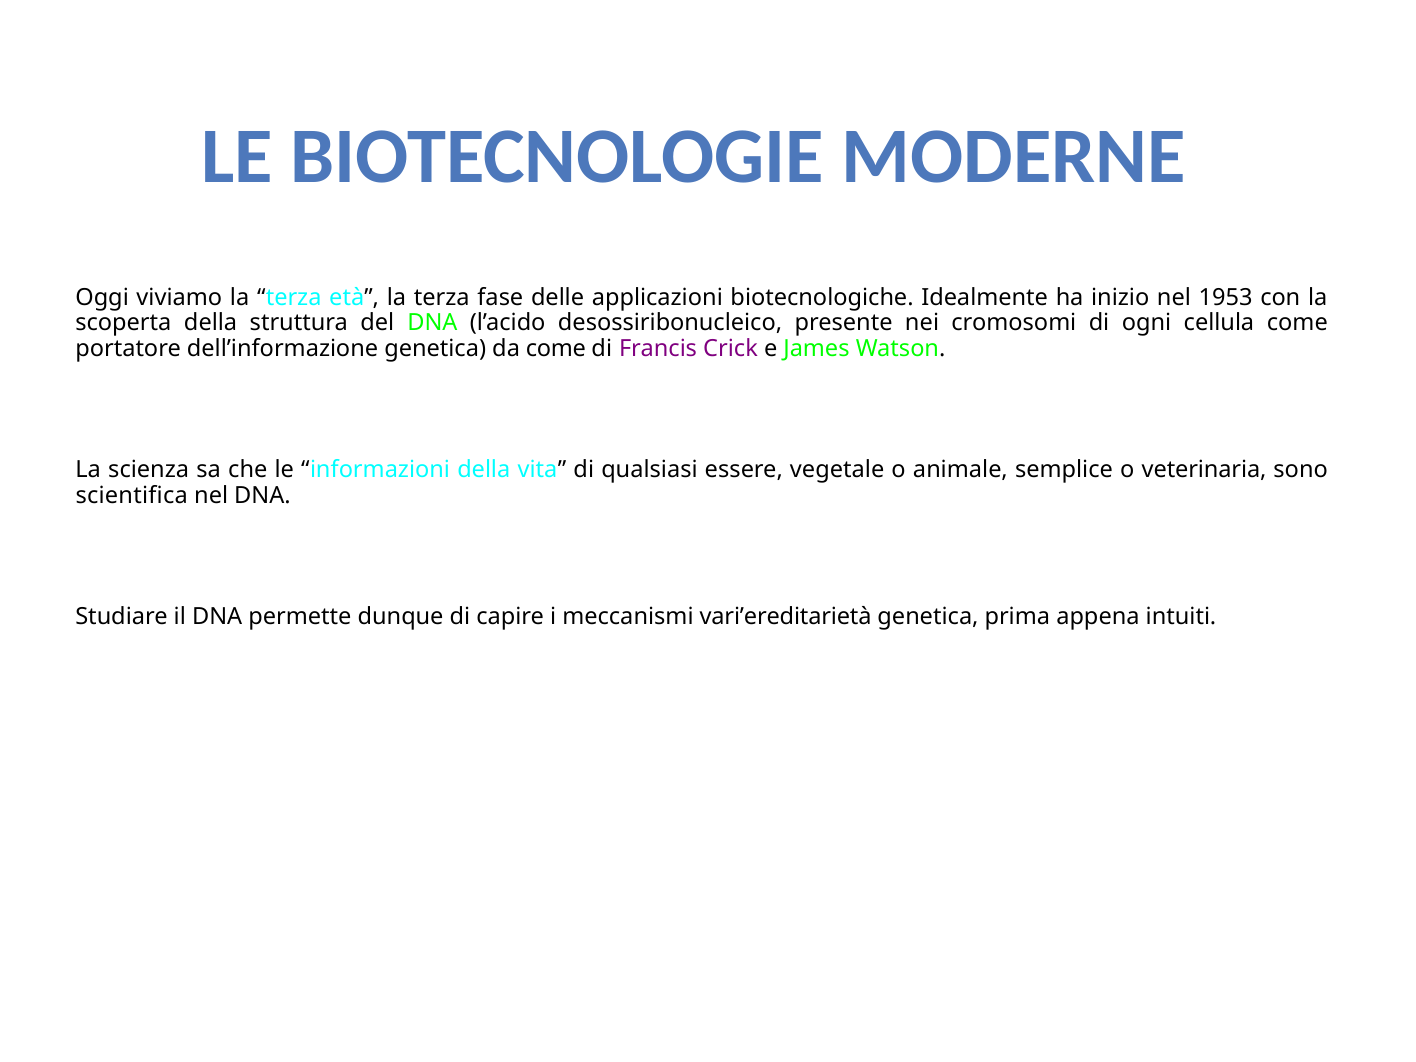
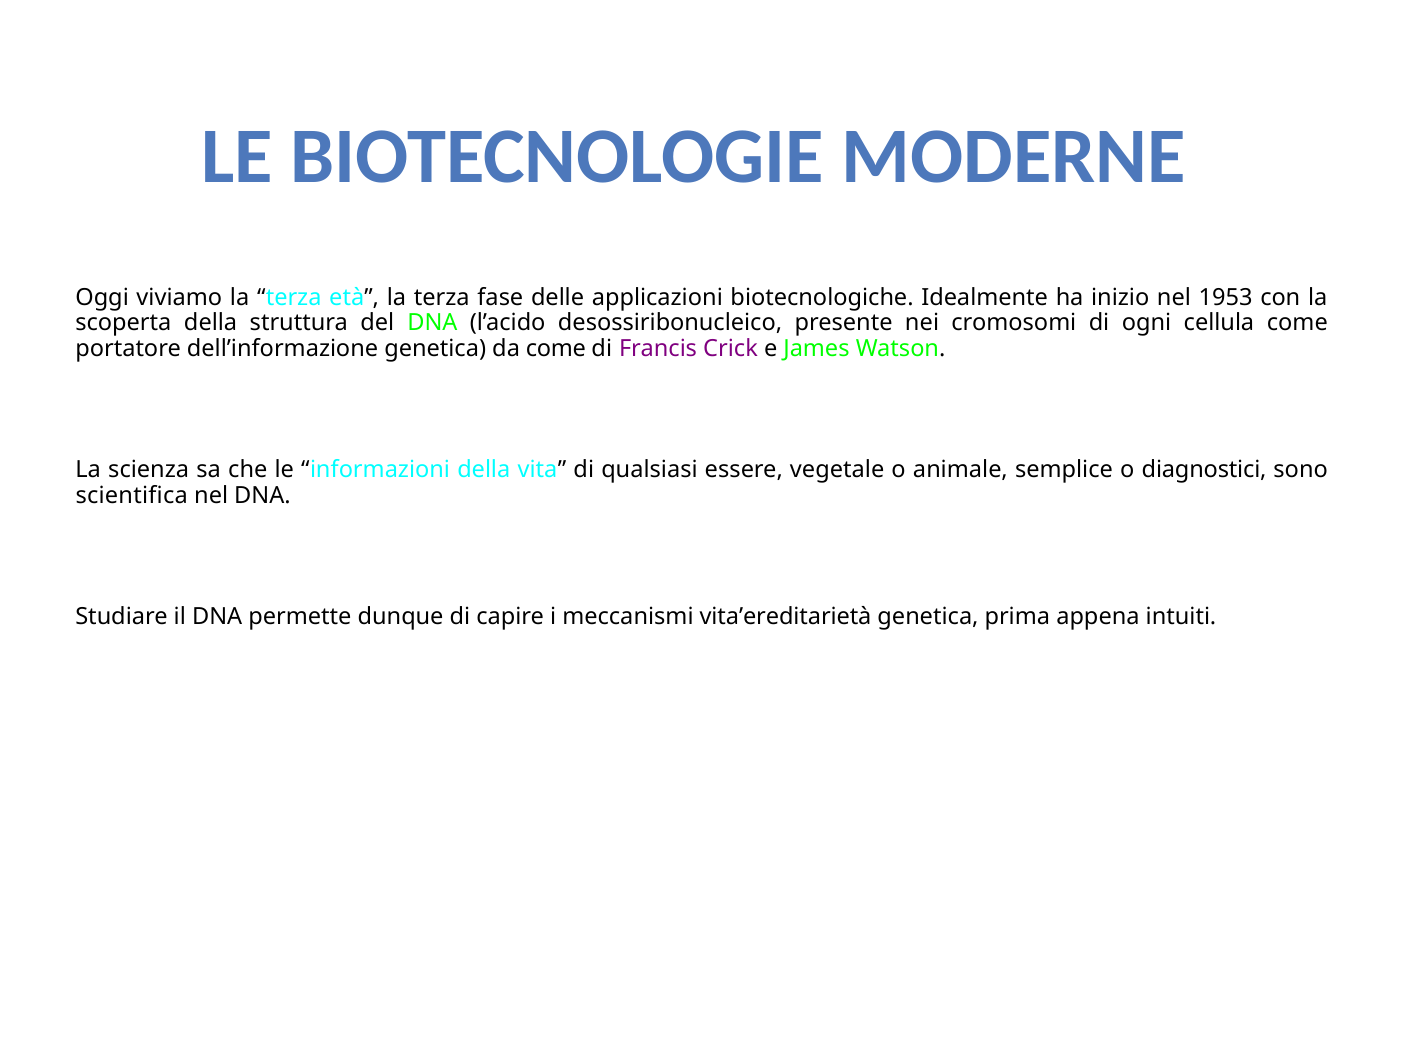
veterinaria: veterinaria -> diagnostici (1204, 470)
vari’ereditarietà: vari’ereditarietà -> vita’ereditarietà (786, 617)
